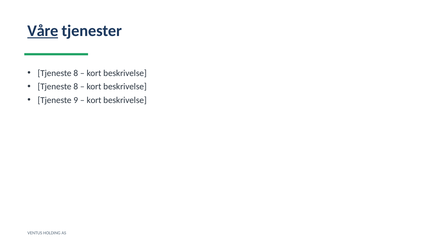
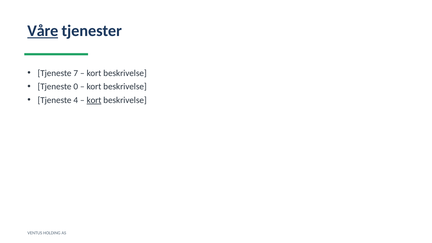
8: 8 -> 7 (76, 73)
8: 8 -> 0 (76, 87)
9: 9 -> 4 (76, 100)
kort underline: none -> present (94, 100)
